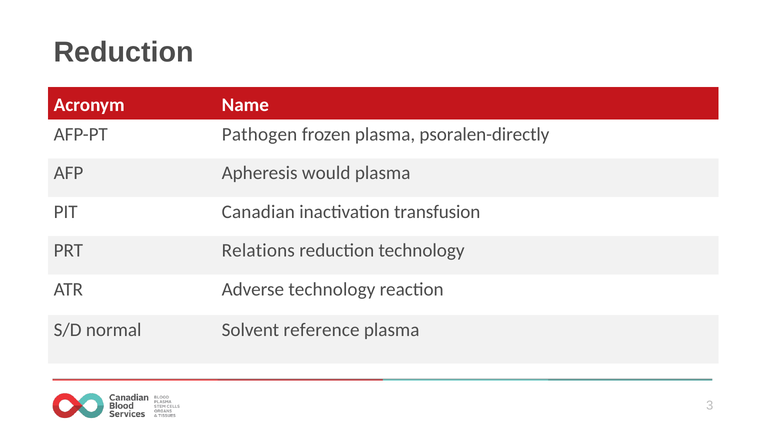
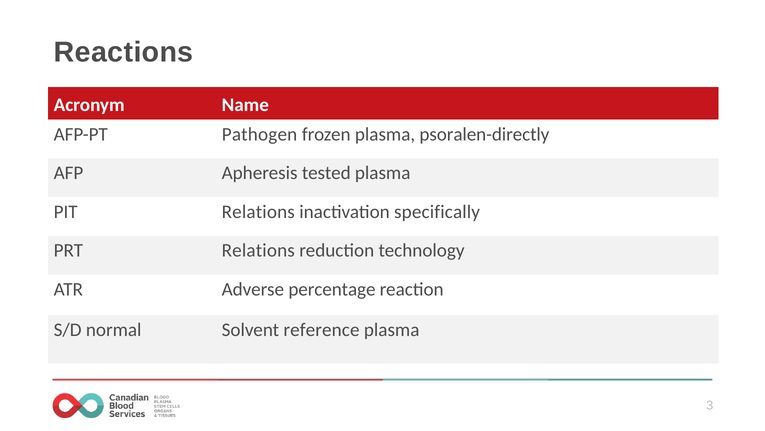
Reduction: Reduction -> Reactions (124, 52)
would: would -> tested (326, 173)
PIT Canadian: Canadian -> Relations (258, 212)
transfusion: transfusion -> specifically (437, 212)
Adverse technology: technology -> percentage (332, 289)
